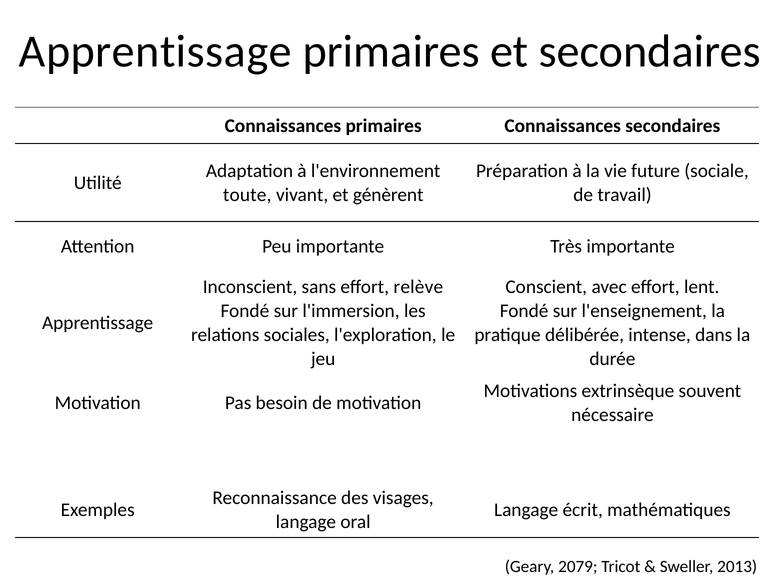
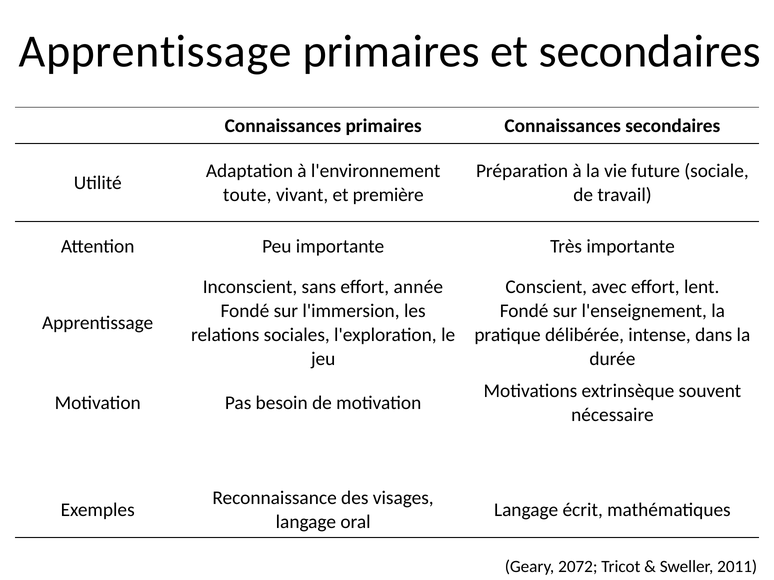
génèrent: génèrent -> première (388, 195)
relève: relève -> année (418, 287)
2079: 2079 -> 2072 (578, 567)
2013: 2013 -> 2011 (737, 567)
